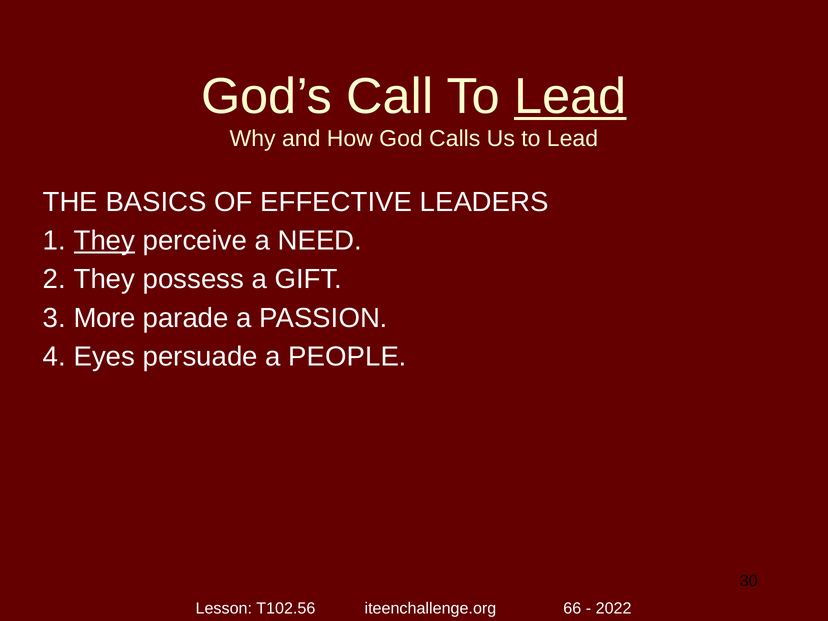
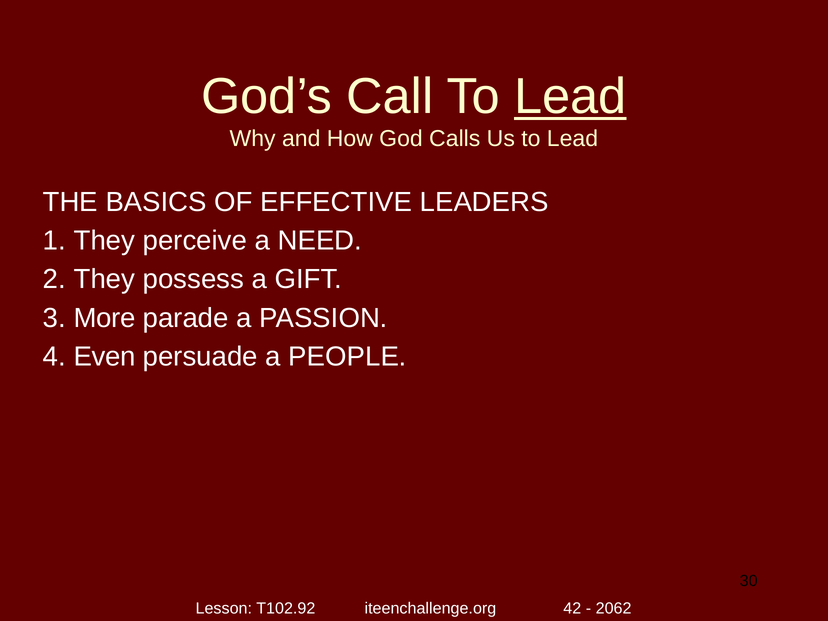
They underline: present -> none (104, 241)
Eyes: Eyes -> Even (105, 357)
T102.56: T102.56 -> T102.92 (286, 608)
66: 66 -> 42 (572, 608)
2022: 2022 -> 2062 (614, 608)
